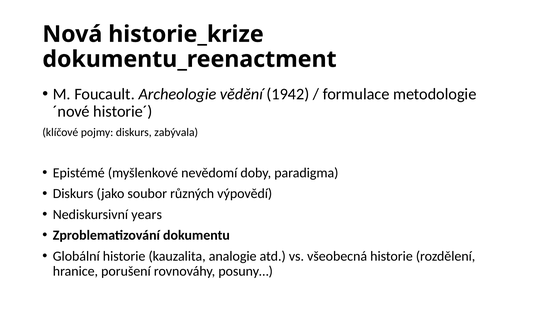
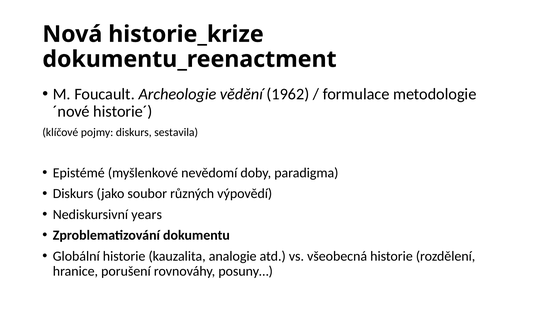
1942: 1942 -> 1962 (288, 94)
zabývala: zabývala -> sestavila (176, 132)
